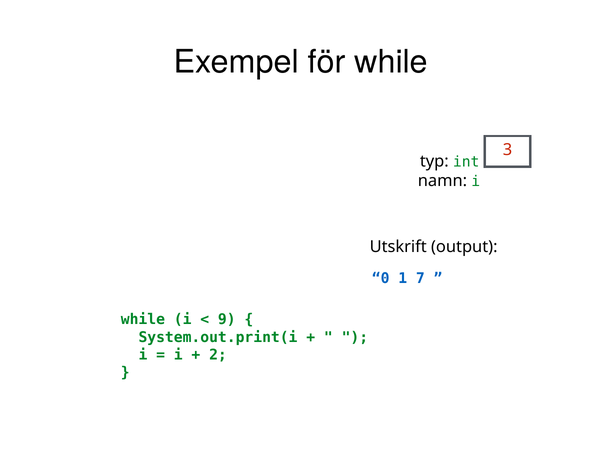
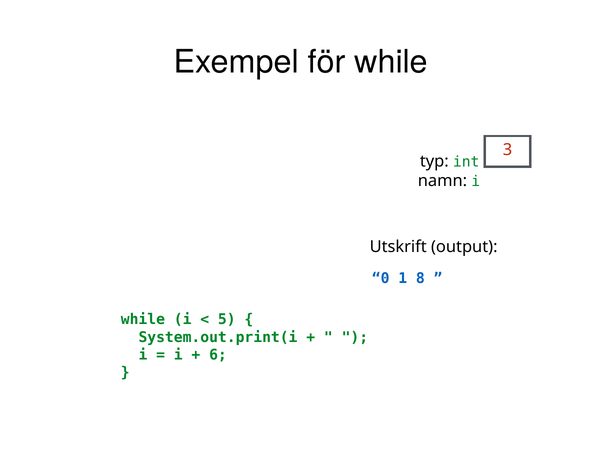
7: 7 -> 8 (420, 278)
9: 9 -> 5 (227, 319)
2: 2 -> 6 (218, 355)
